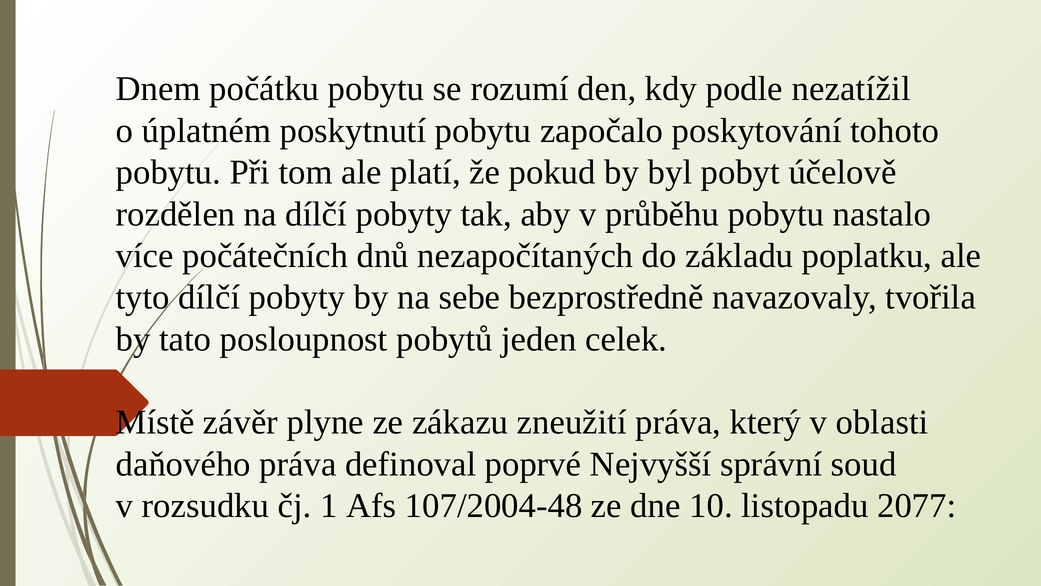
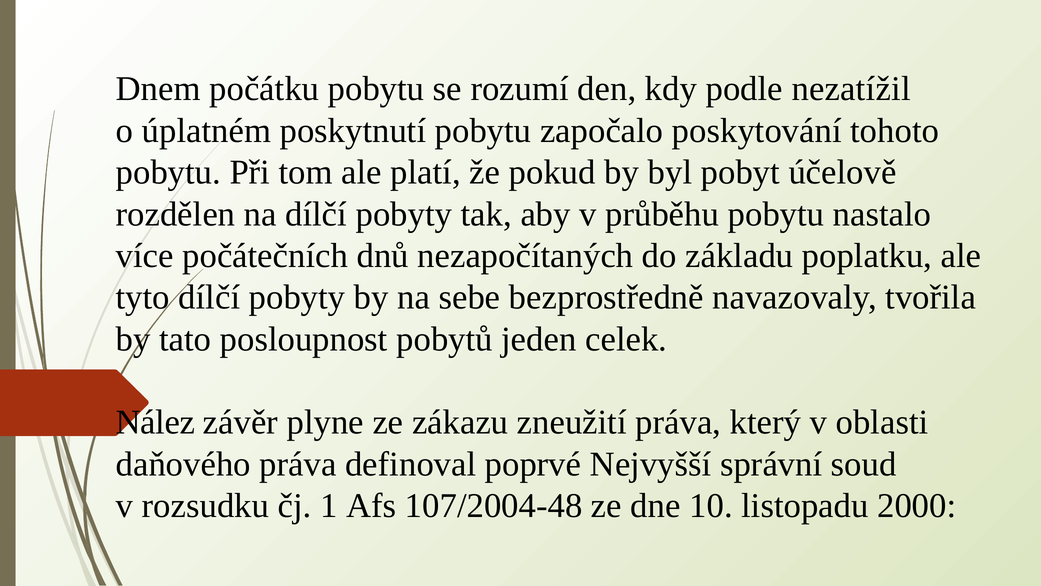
Místě: Místě -> Nález (155, 422)
2077: 2077 -> 2000 (917, 505)
